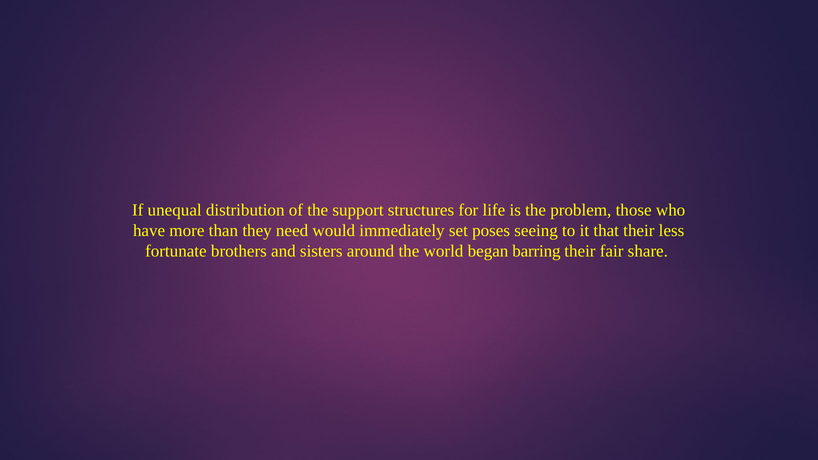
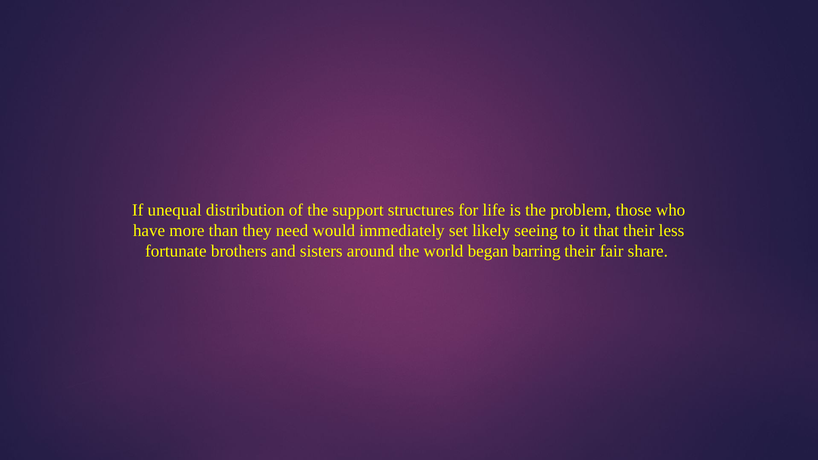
poses: poses -> likely (491, 231)
